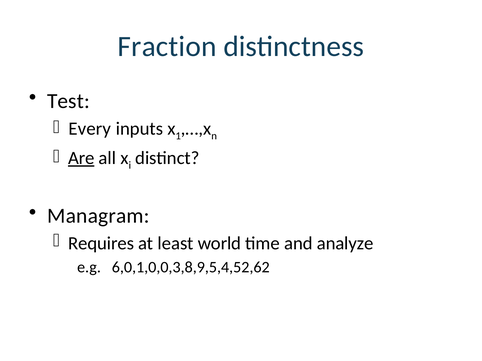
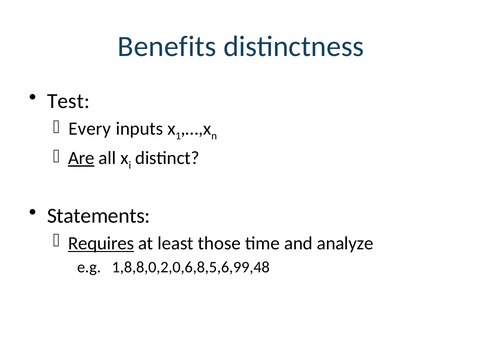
Fraction: Fraction -> Benefits (167, 47)
Managram: Managram -> Statements (99, 216)
Requires underline: none -> present (101, 244)
world: world -> those (219, 244)
6,0,1,0,0,3,8,9,5,4,52,62: 6,0,1,0,0,3,8,9,5,4,52,62 -> 1,8,8,0,2,0,6,8,5,6,99,48 (191, 268)
